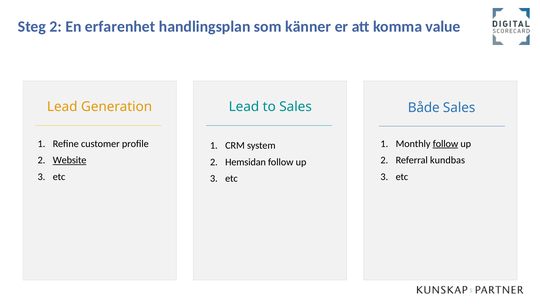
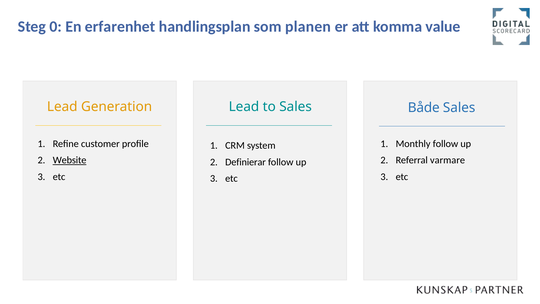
Steg 2: 2 -> 0 (56, 27)
känner: känner -> planen (308, 27)
follow underline: present -> none (445, 144)
kundbas: kundbas -> varmare (448, 160)
Hemsidan: Hemsidan -> Definierar (246, 162)
